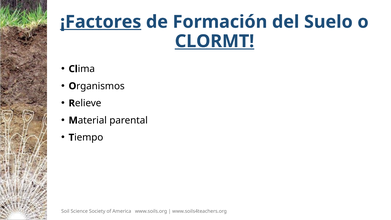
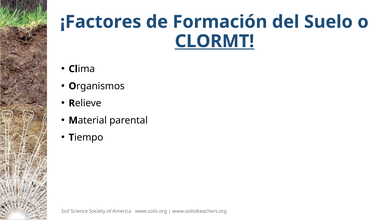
¡Factores underline: present -> none (101, 22)
